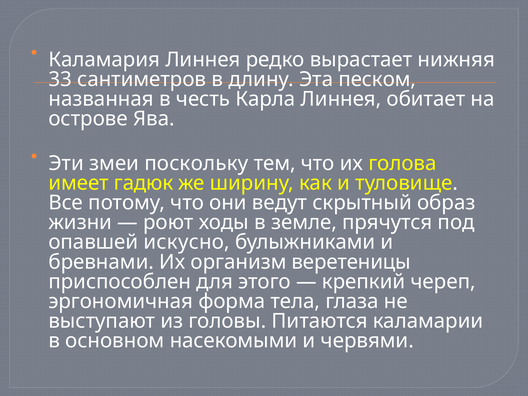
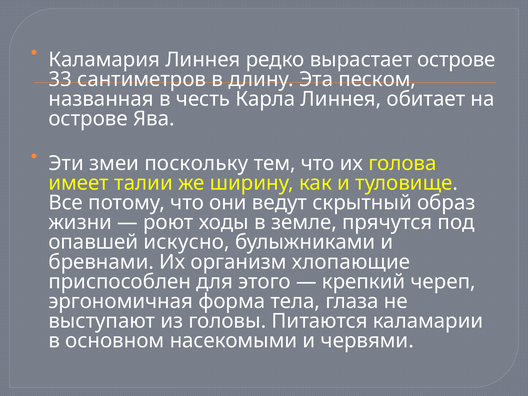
вырастает нижняя: нижняя -> острове (456, 60)
гадюк: гадюк -> талии (143, 183)
веретеницы: веретеницы -> хлопающие (351, 262)
